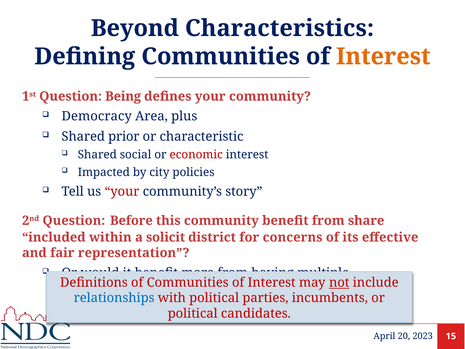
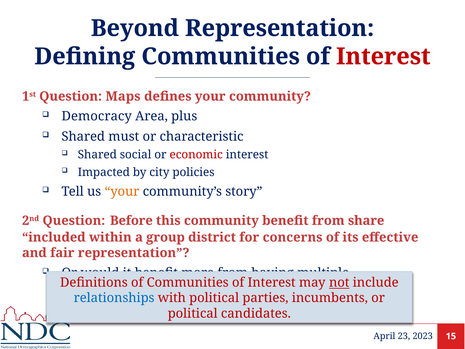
Beyond Characteristics: Characteristics -> Representation (280, 28)
Interest colour: orange -> red (383, 56)
Being: Being -> Maps (123, 96)
prior: prior -> must (124, 136)
your colour: red -> orange (122, 191)
solicit: solicit -> group (166, 237)
20: 20 -> 23 (404, 336)
